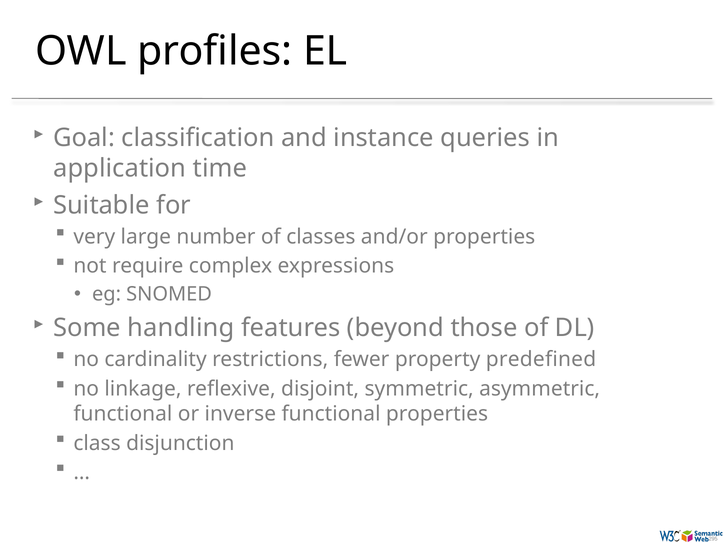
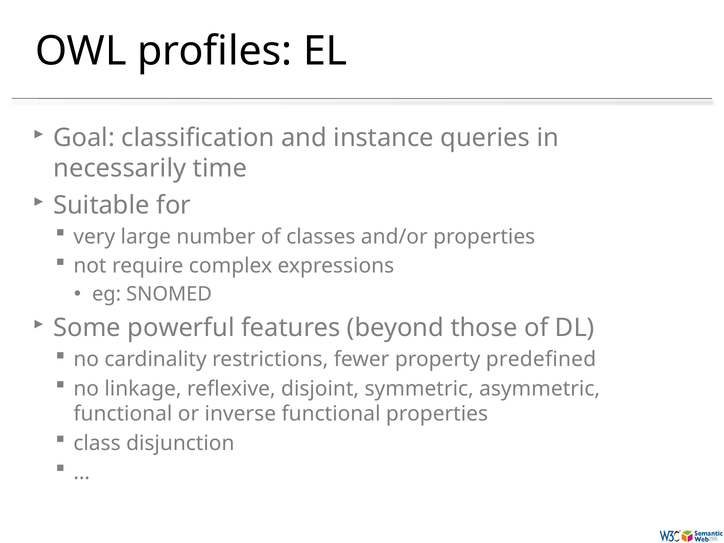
application: application -> necessarily (120, 169)
handling: handling -> powerful (181, 328)
